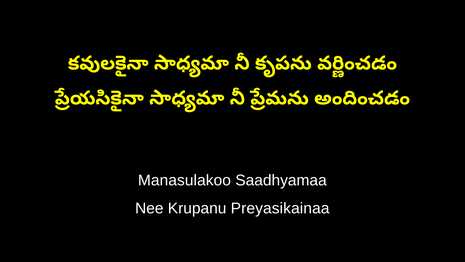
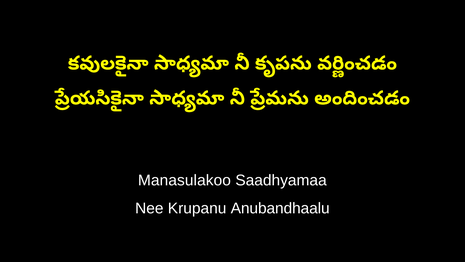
Preyasikainaa: Preyasikainaa -> Anubandhaalu (280, 208)
